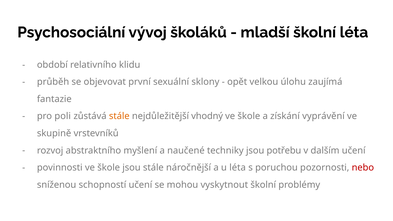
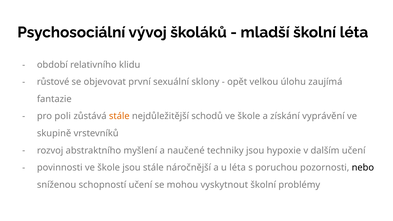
průběh: průběh -> růstové (53, 82)
vhodný: vhodný -> schodů (207, 116)
potřebu: potřebu -> hypoxie (284, 151)
nebo colour: red -> black (363, 168)
